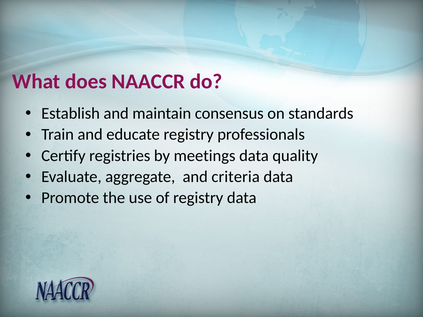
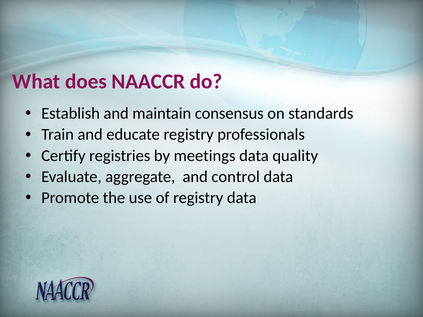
criteria: criteria -> control (236, 177)
